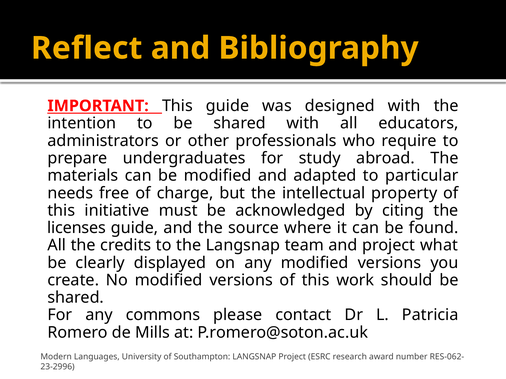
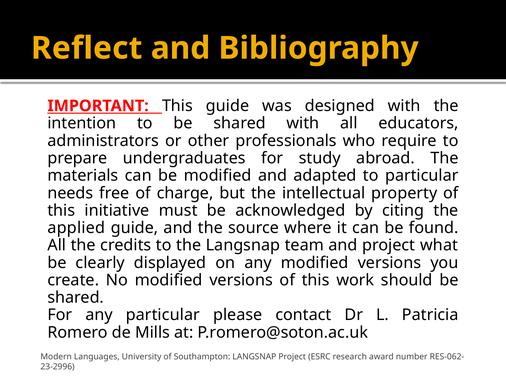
licenses: licenses -> applied (76, 228)
any commons: commons -> particular (163, 315)
